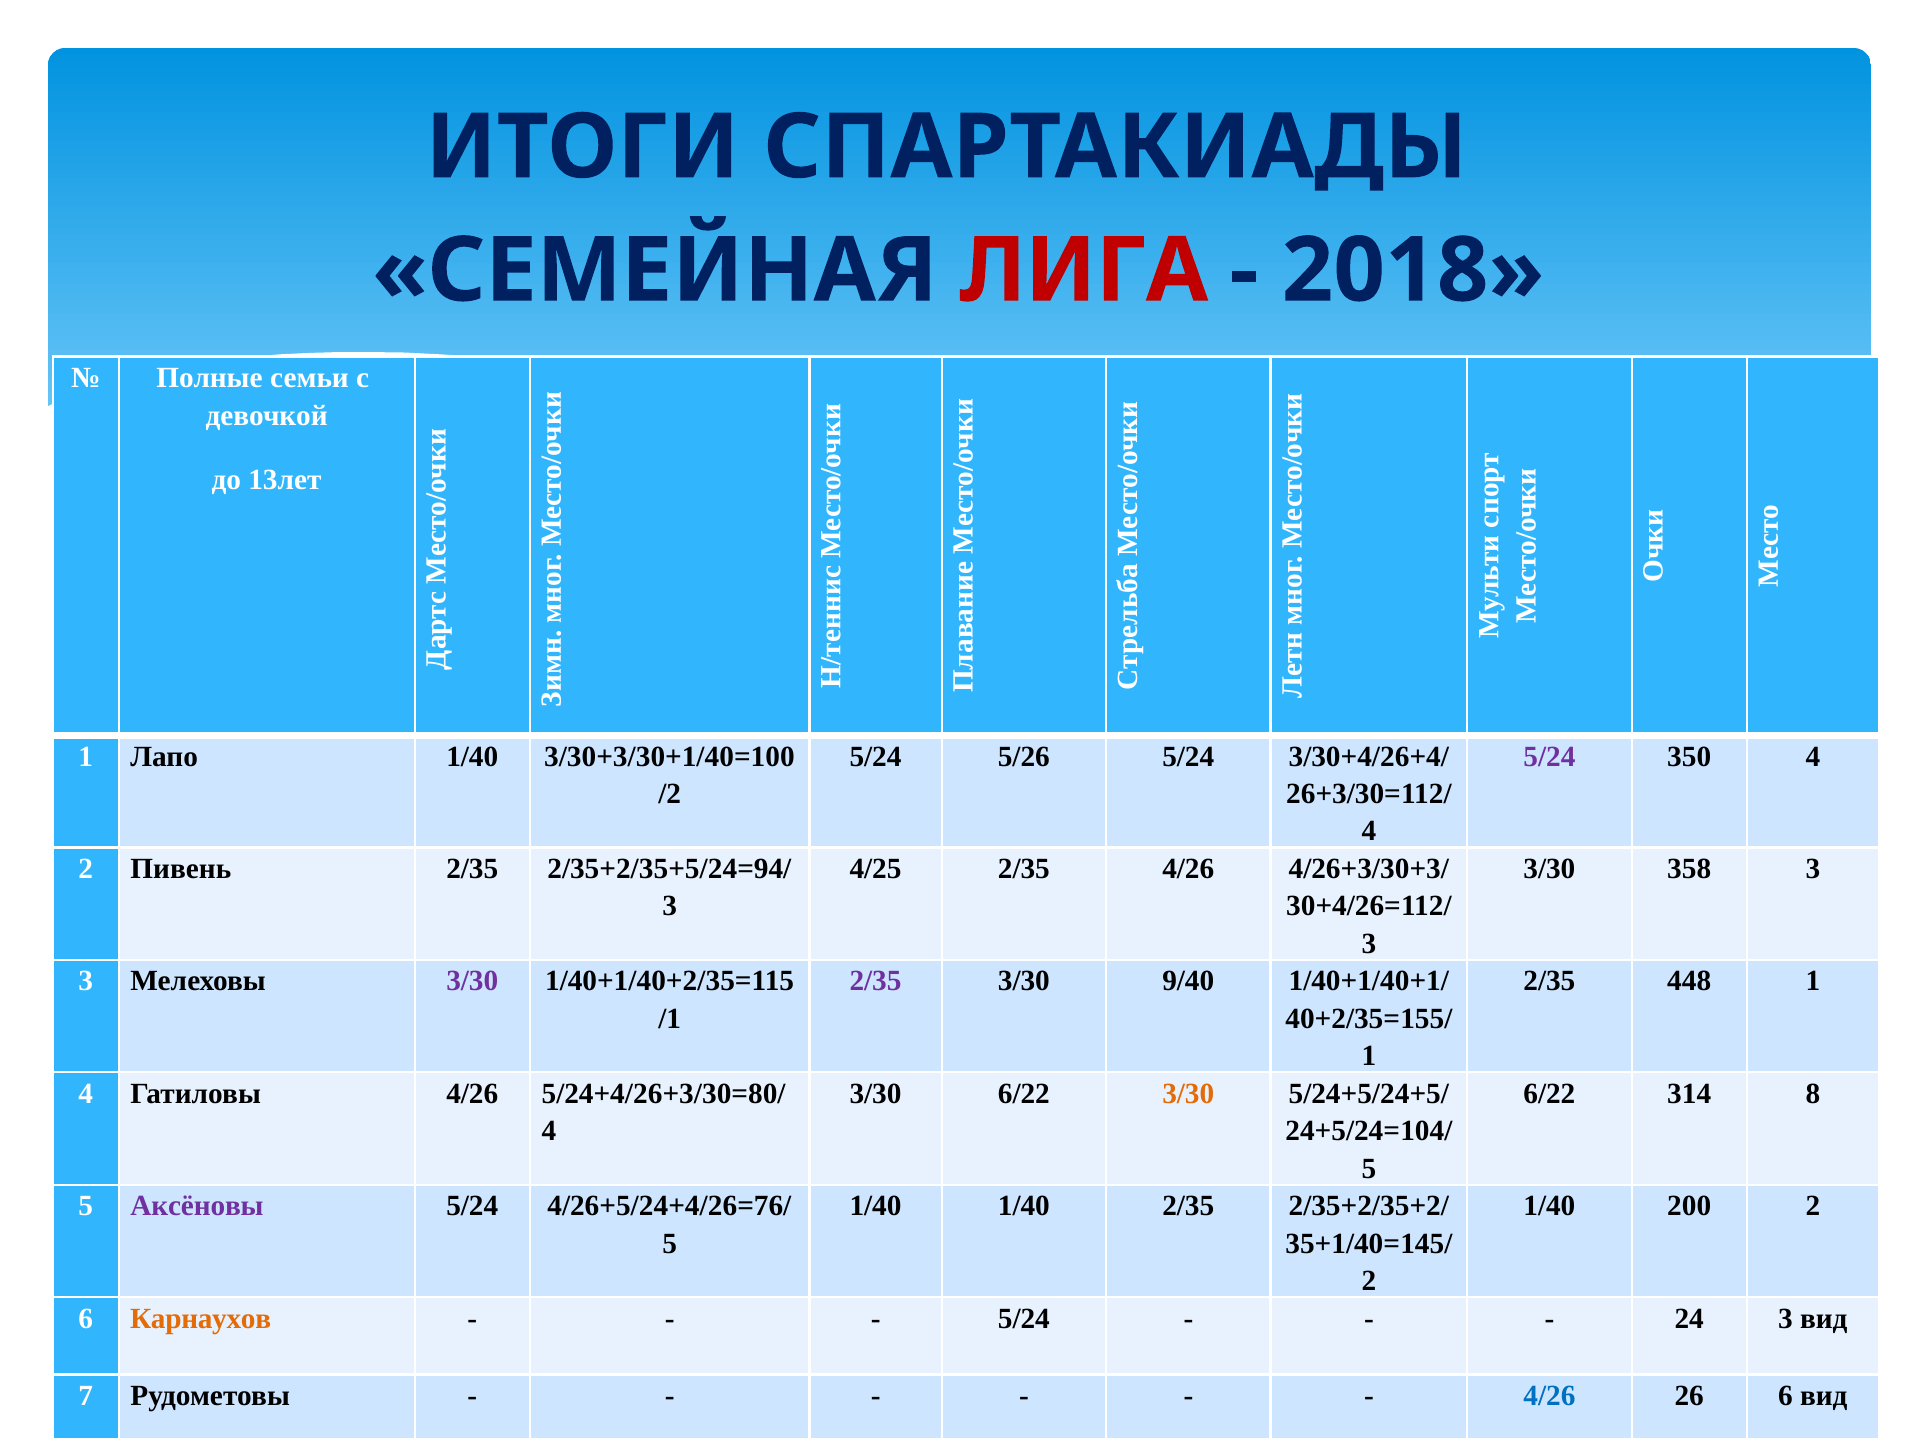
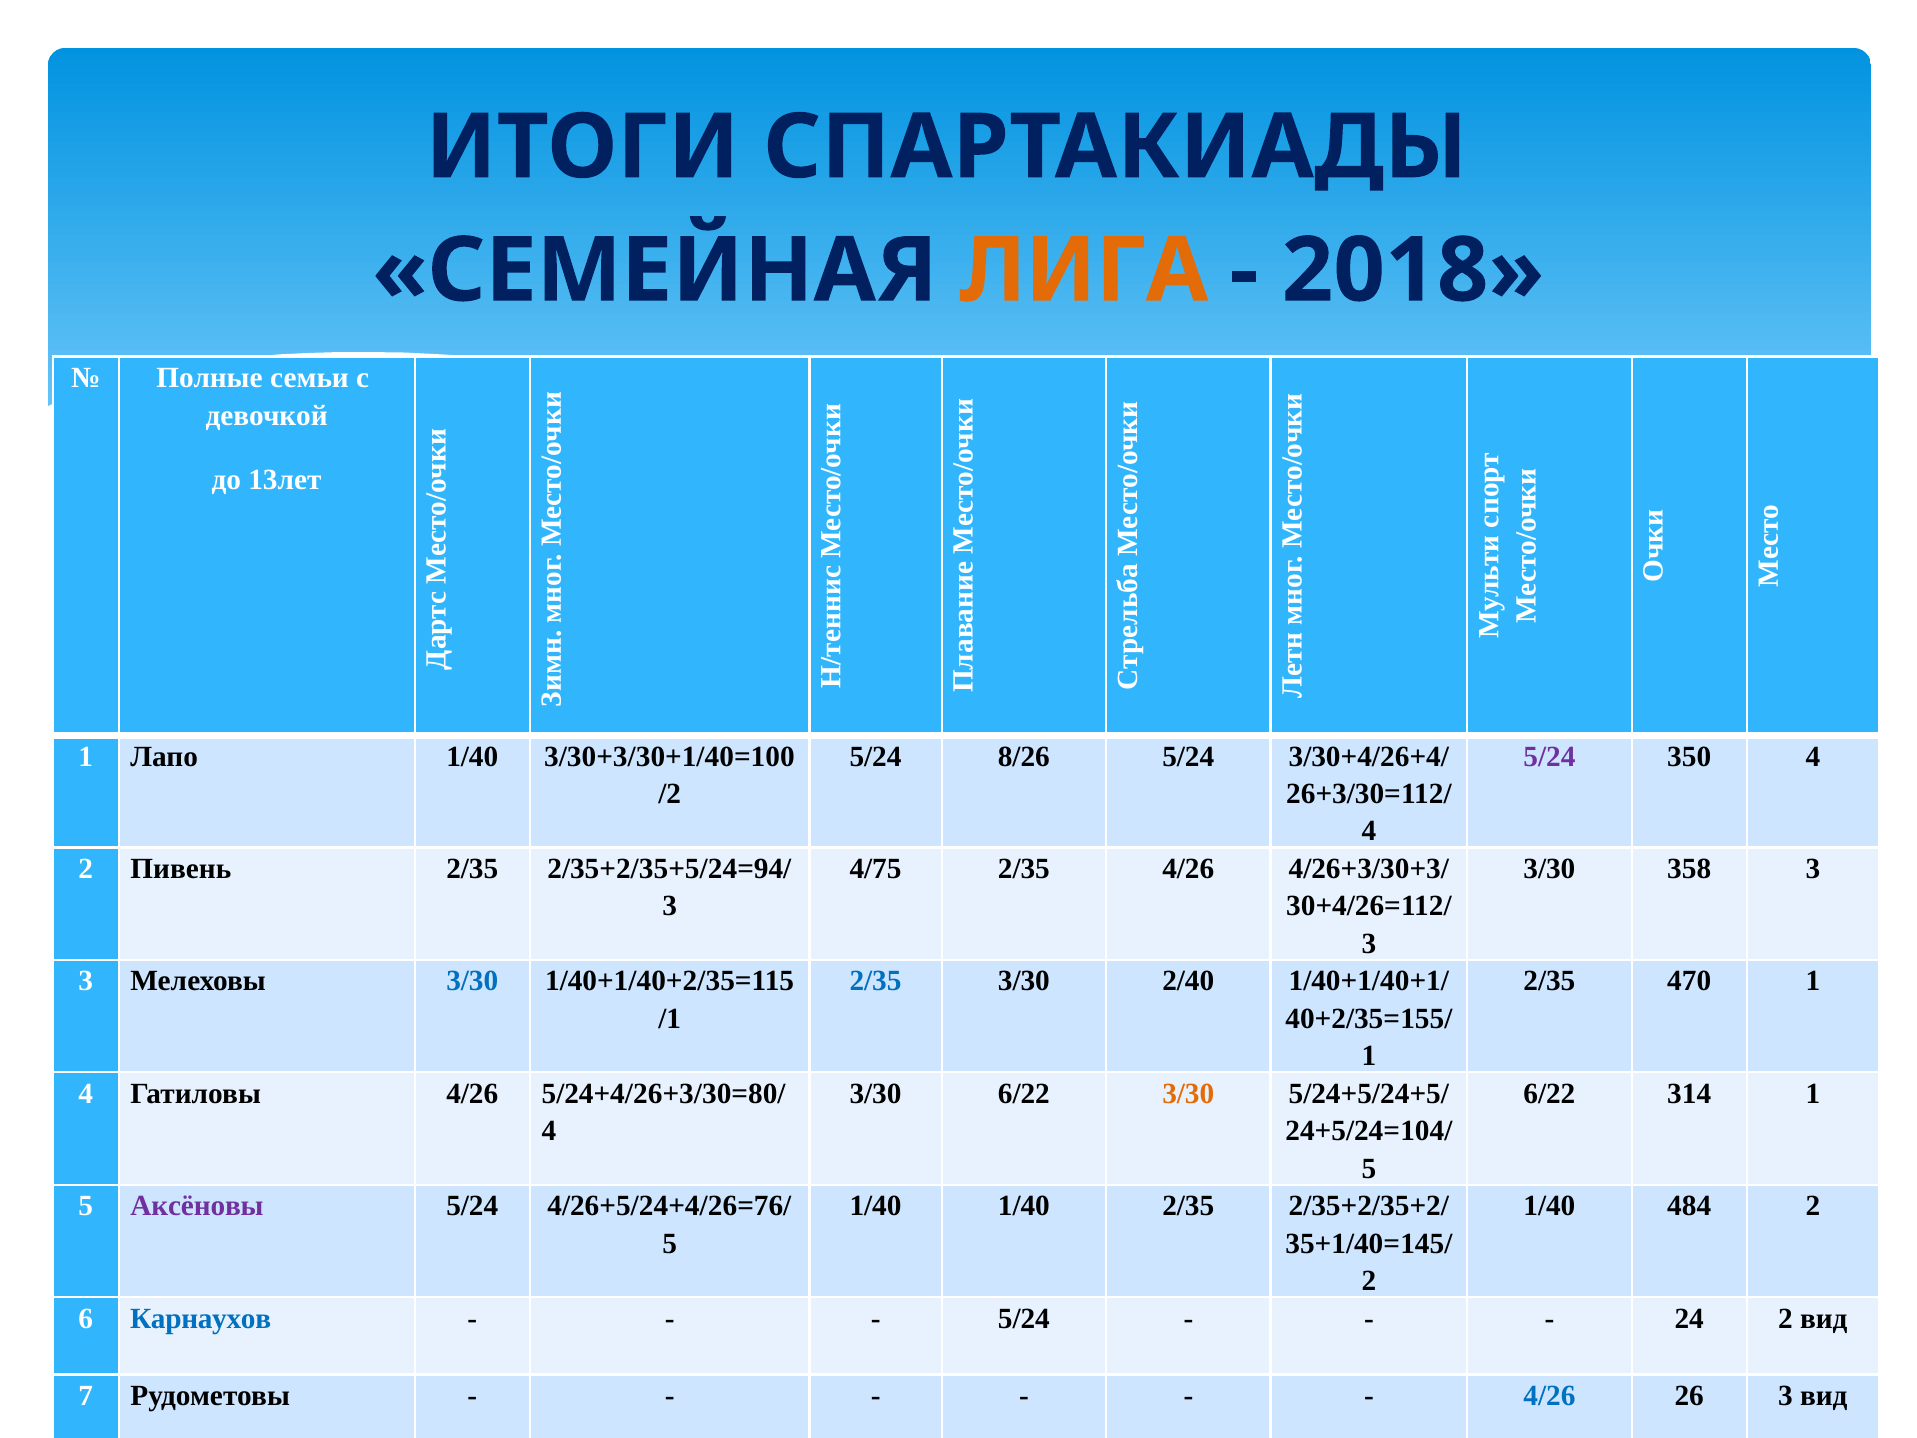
ЛИГА colour: red -> orange (1084, 271)
5/26: 5/26 -> 8/26 (1024, 756)
4/25: 4/25 -> 4/75 (876, 869)
3/30 colour: purple -> blue (472, 981)
2/35 colour: purple -> blue (876, 981)
9/40: 9/40 -> 2/40 (1188, 981)
448: 448 -> 470 (1689, 981)
314 8: 8 -> 1 (1813, 1093)
200: 200 -> 484 (1689, 1206)
Карнаухов colour: orange -> blue (201, 1318)
24 3: 3 -> 2 (1785, 1318)
26 6: 6 -> 3 (1785, 1396)
